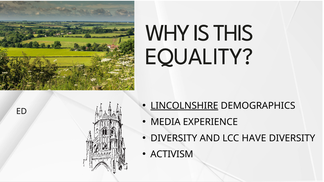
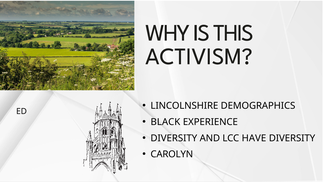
EQUALITY: EQUALITY -> ACTIVISM (199, 56)
LINCOLNSHIRE underline: present -> none (184, 106)
MEDIA: MEDIA -> BLACK (165, 122)
ACTIVISM: ACTIVISM -> CAROLYN (172, 155)
